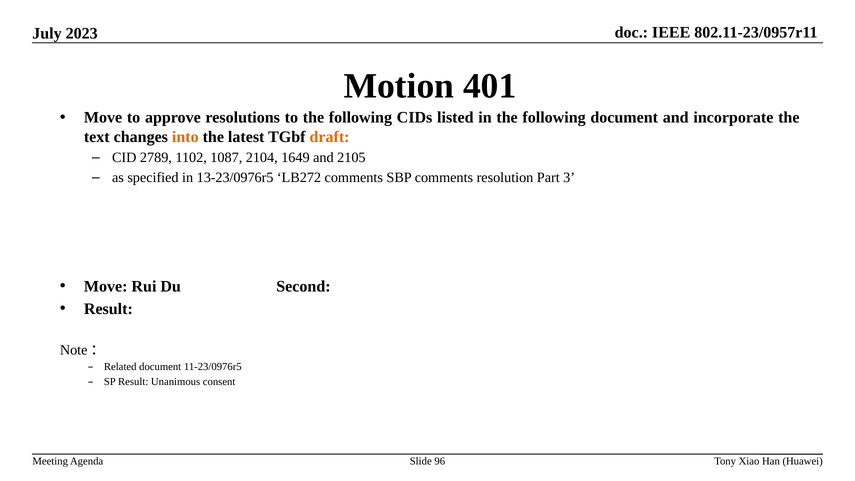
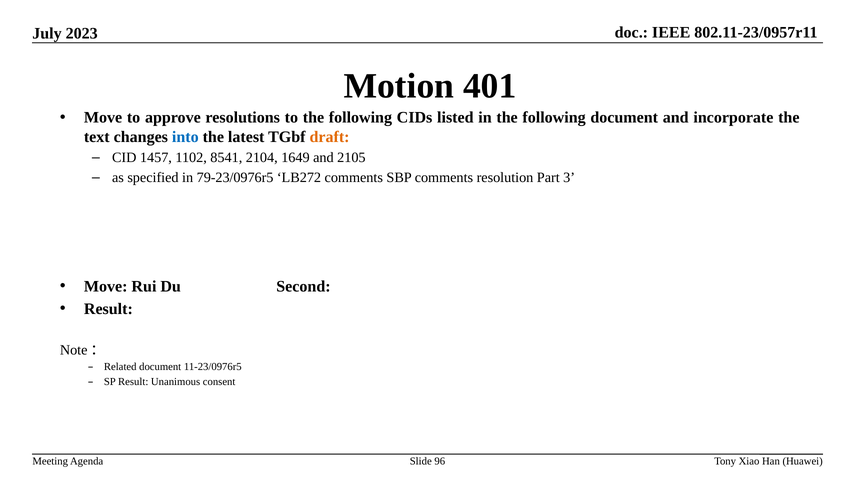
into colour: orange -> blue (185, 137)
2789: 2789 -> 1457 (156, 158)
1087: 1087 -> 8541 (226, 158)
13-23/0976r5: 13-23/0976r5 -> 79-23/0976r5 (235, 178)
